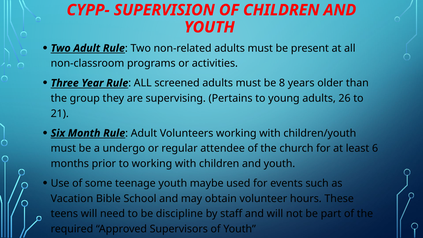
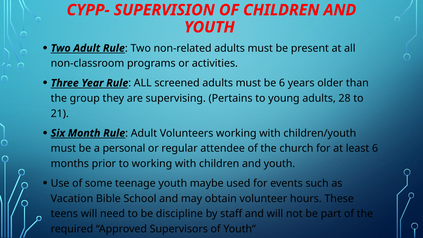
be 8: 8 -> 6 (282, 83)
26: 26 -> 28 (345, 98)
undergo: undergo -> personal (124, 148)
